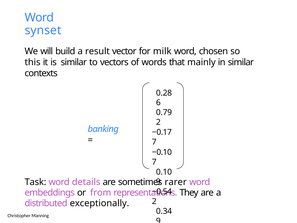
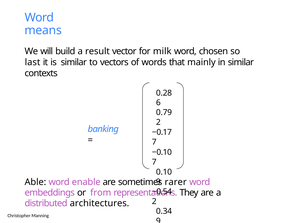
synset: synset -> means (43, 30)
this: this -> last (33, 62)
Task: Task -> Able (35, 182)
details: details -> enable (86, 182)
exceptionally: exceptionally -> architectures (99, 203)
